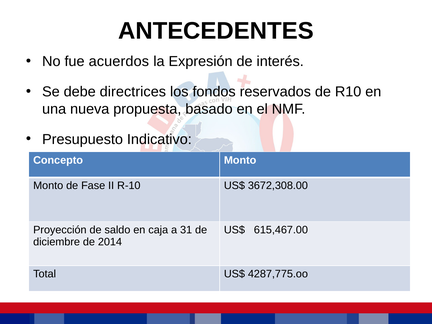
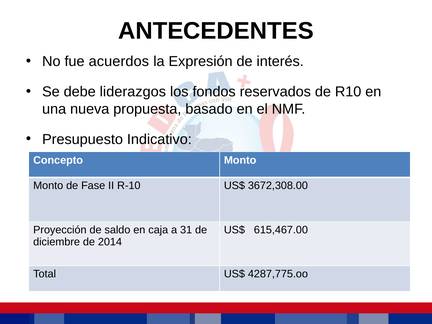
directrices: directrices -> liderazgos (133, 92)
